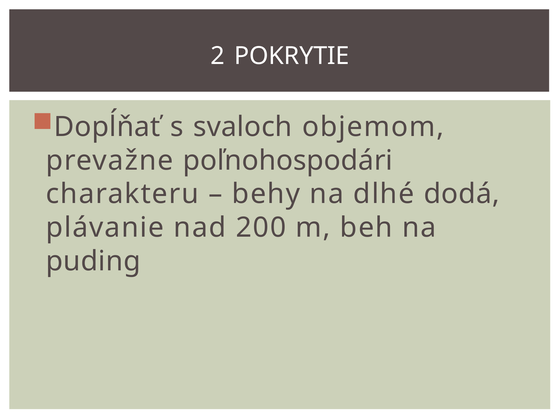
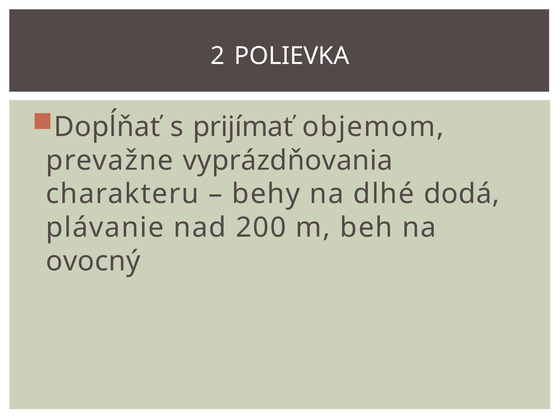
POKRYTIE: POKRYTIE -> POLIEVKA (292, 56)
svaloch: svaloch -> prijímať (243, 127)
poľnohospodári: poľnohospodári -> vyprázdňovania (288, 160)
puding: puding -> ovocný (93, 261)
